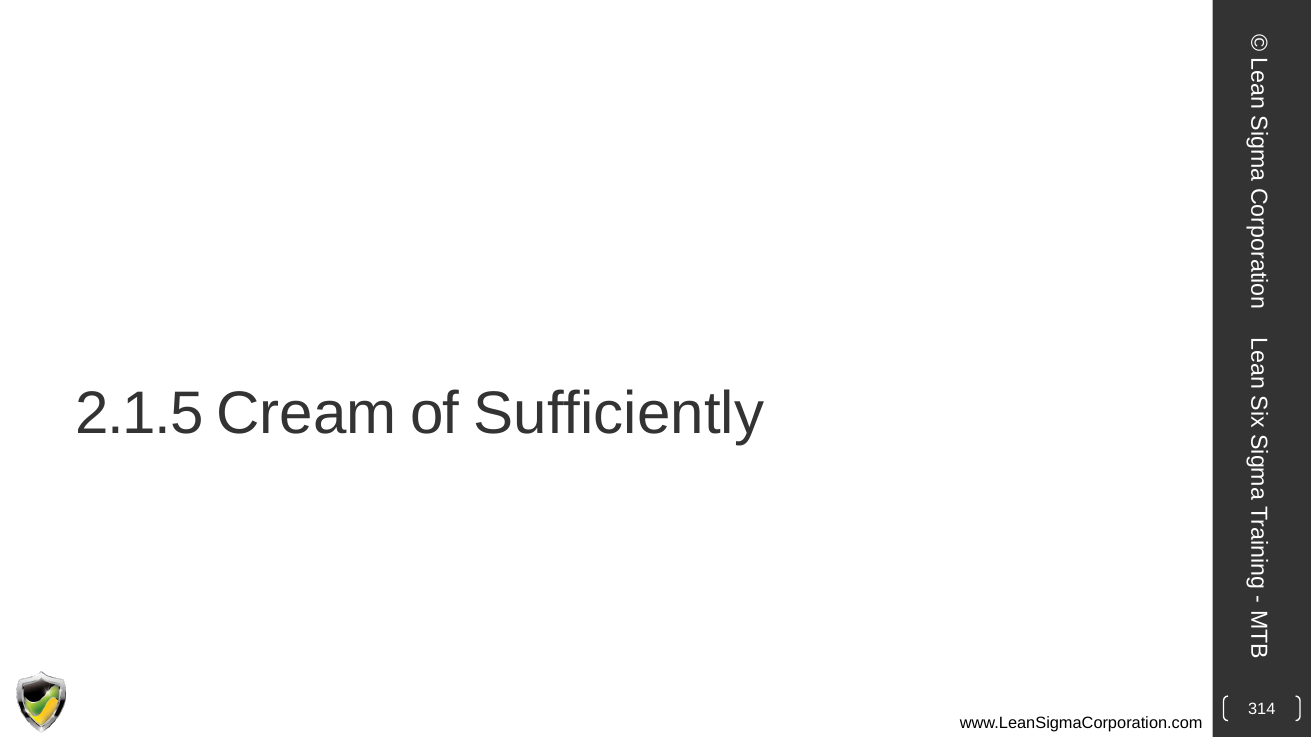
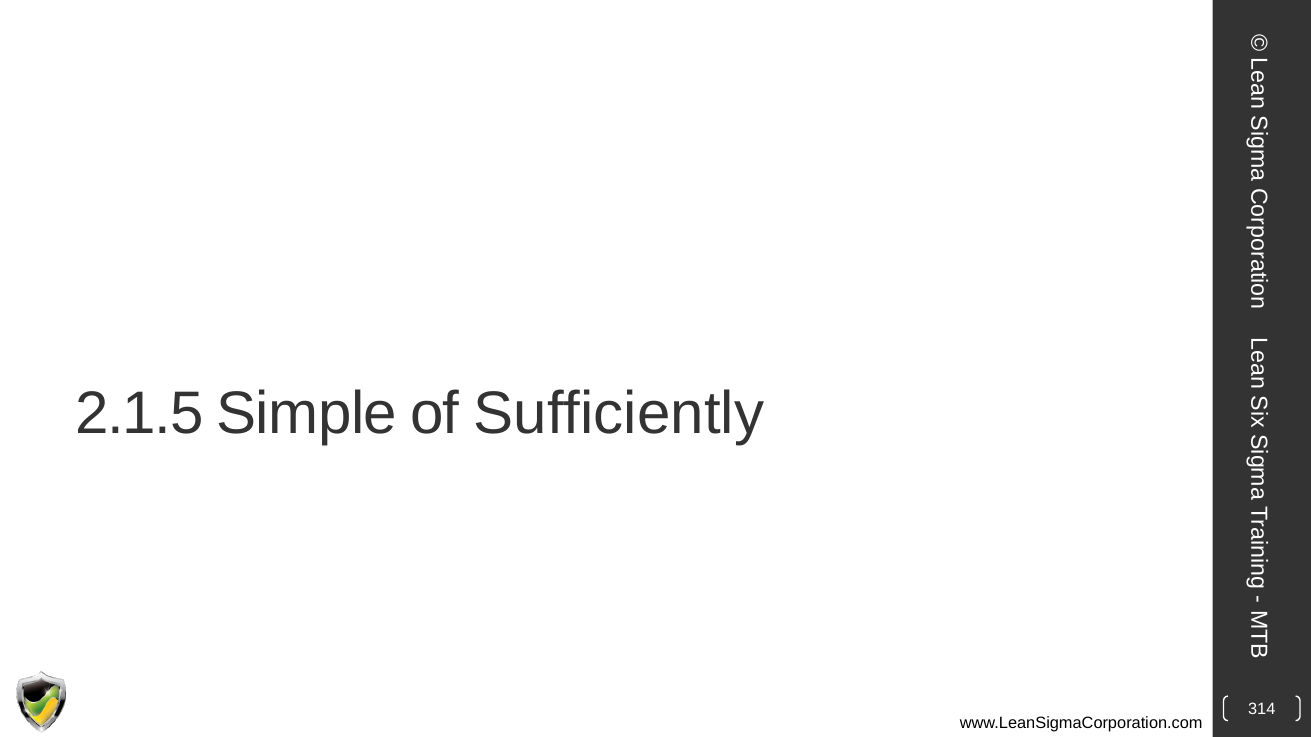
Cream: Cream -> Simple (307, 414)
